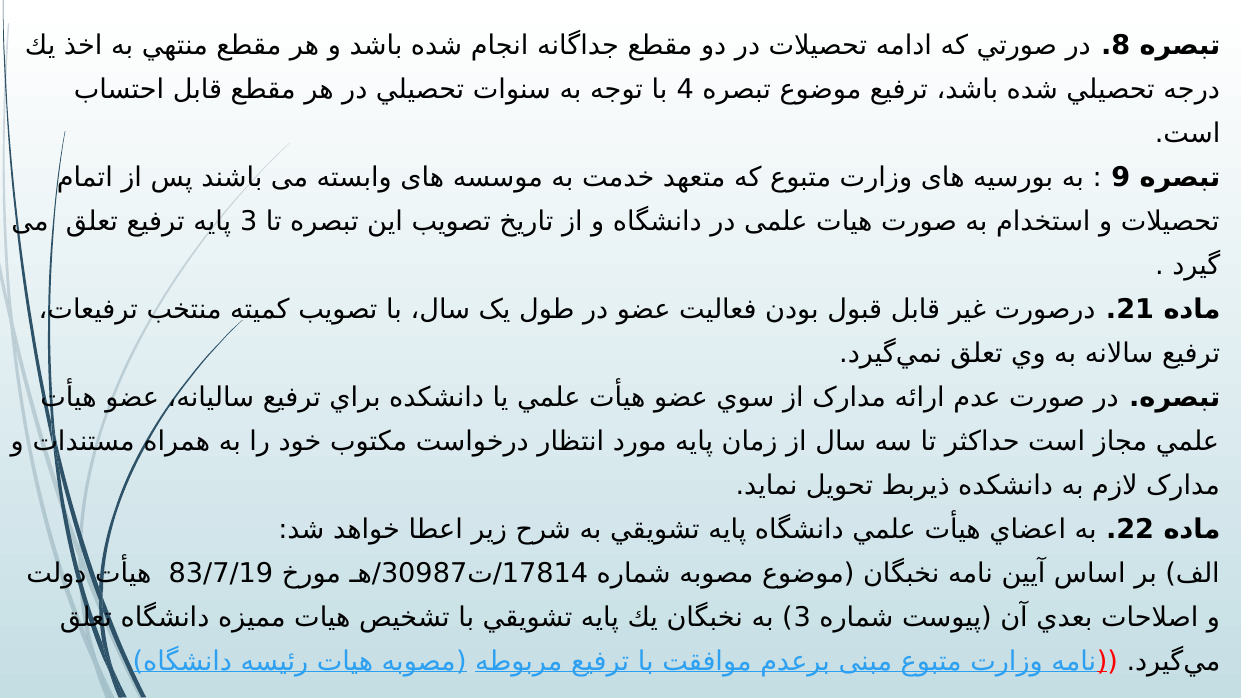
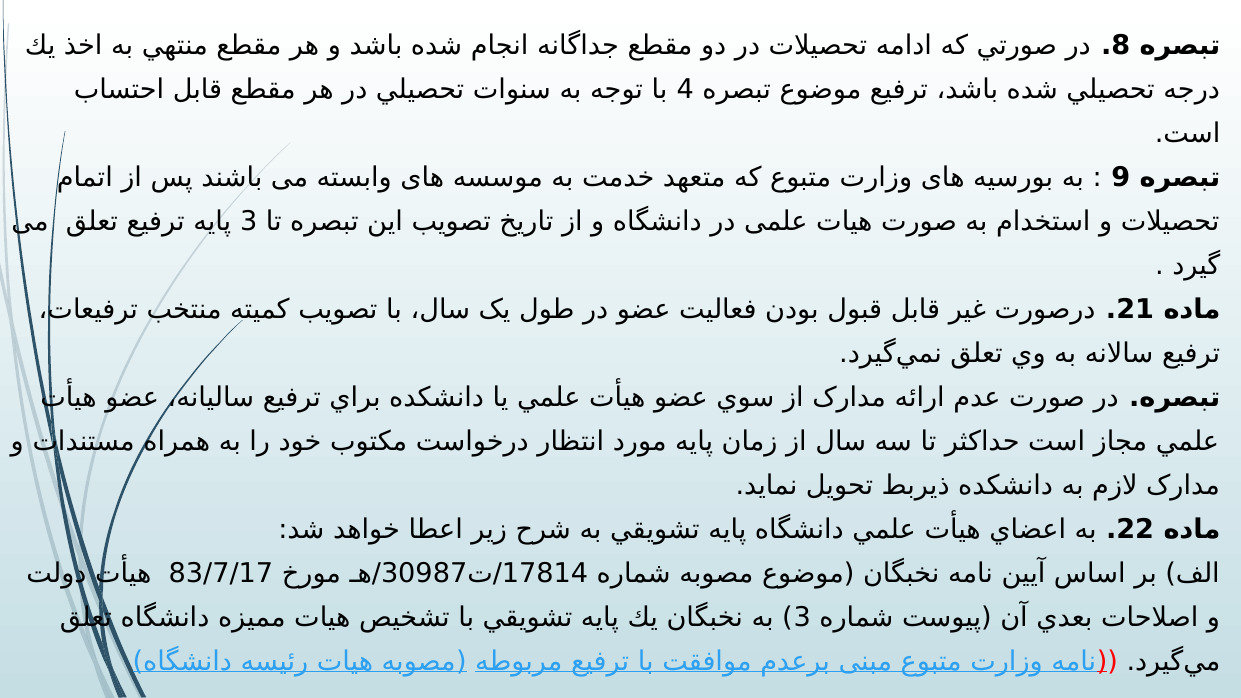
83/7/19: 83/7/19 -> 83/7/17 (221, 573)
